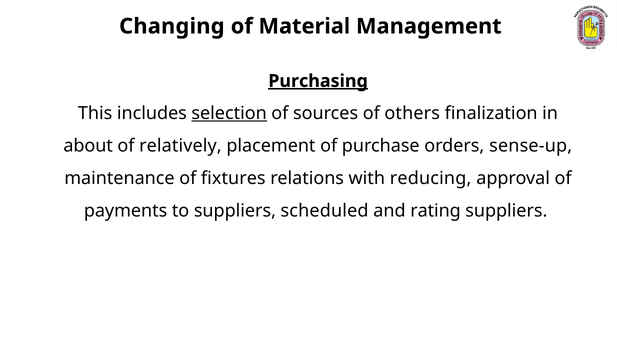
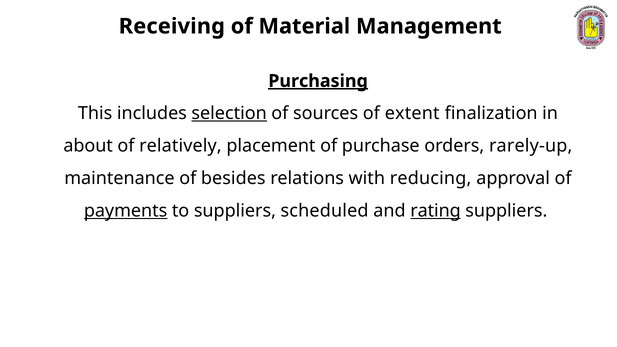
Changing: Changing -> Receiving (172, 26)
others: others -> extent (412, 113)
sense-up: sense-up -> rarely-up (531, 146)
fixtures: fixtures -> besides (233, 178)
payments underline: none -> present (126, 211)
rating underline: none -> present (436, 211)
